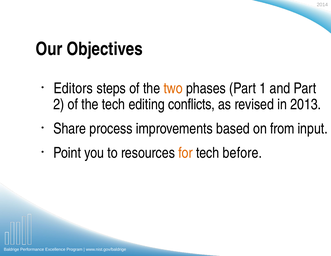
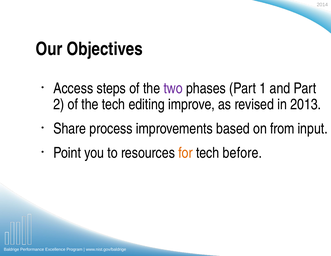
Editors: Editors -> Access (73, 88)
two colour: orange -> purple (173, 88)
conflicts: conflicts -> improve (192, 104)
